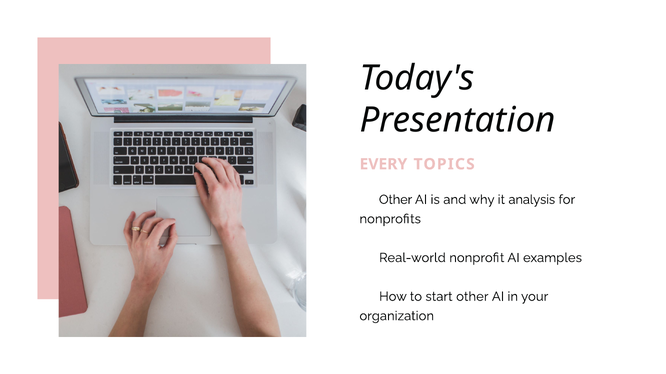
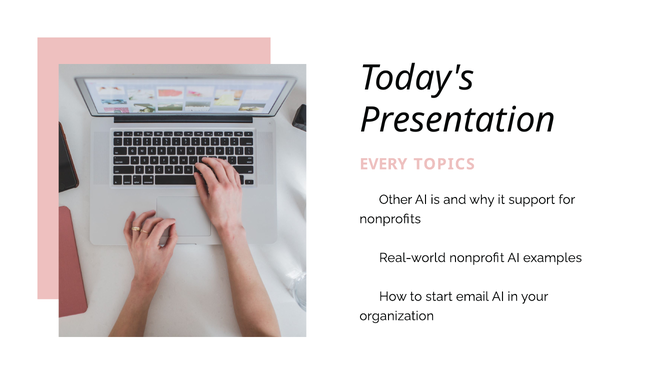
analysis: analysis -> support (532, 200)
start other: other -> email (472, 297)
